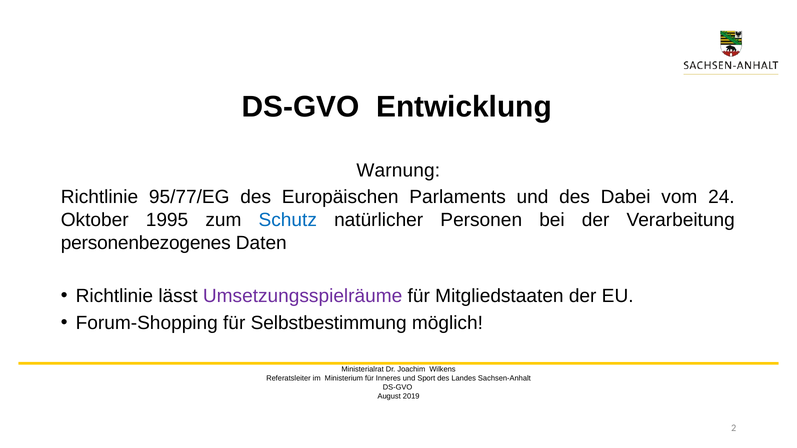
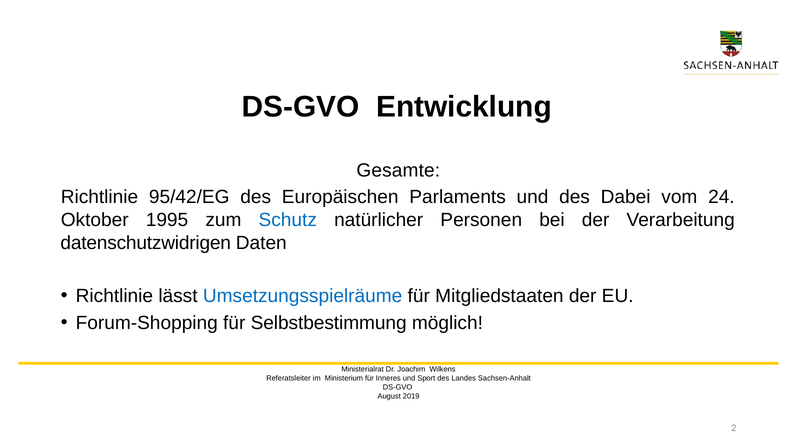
Warnung: Warnung -> Gesamte (398, 170)
95/77/EG: 95/77/EG -> 95/42/EG (189, 197)
personenbezogenes: personenbezogenes -> datenschutzwidrigen (146, 243)
Umsetzungsspielräume colour: purple -> blue (303, 296)
